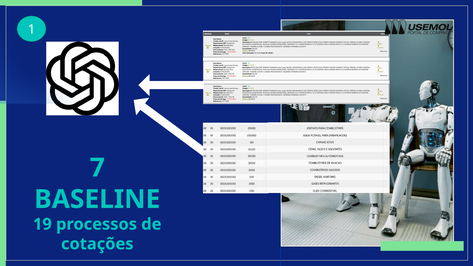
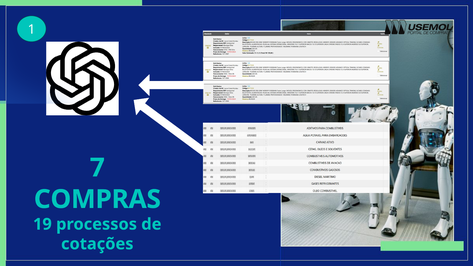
BASELINE: BASELINE -> COMPRAS (97, 199)
